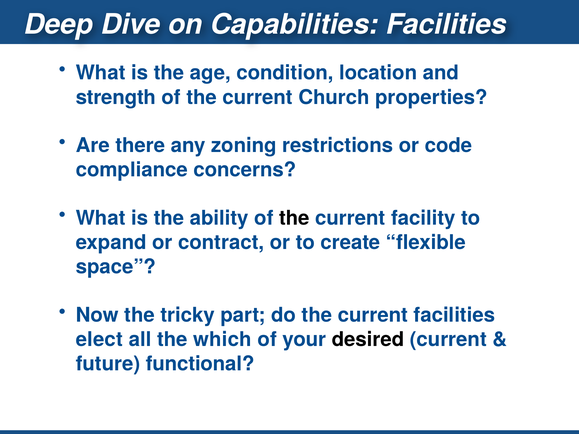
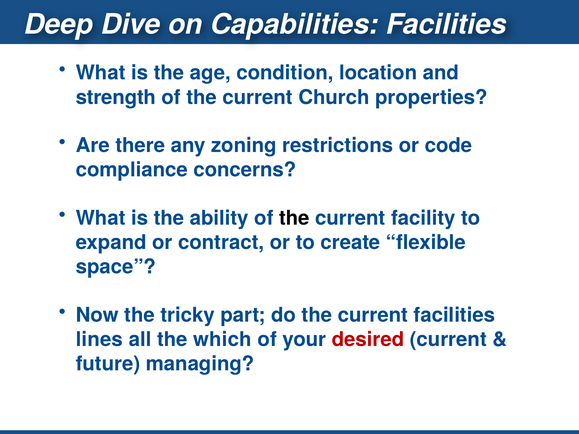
elect: elect -> lines (99, 340)
desired colour: black -> red (368, 340)
functional: functional -> managing (200, 364)
